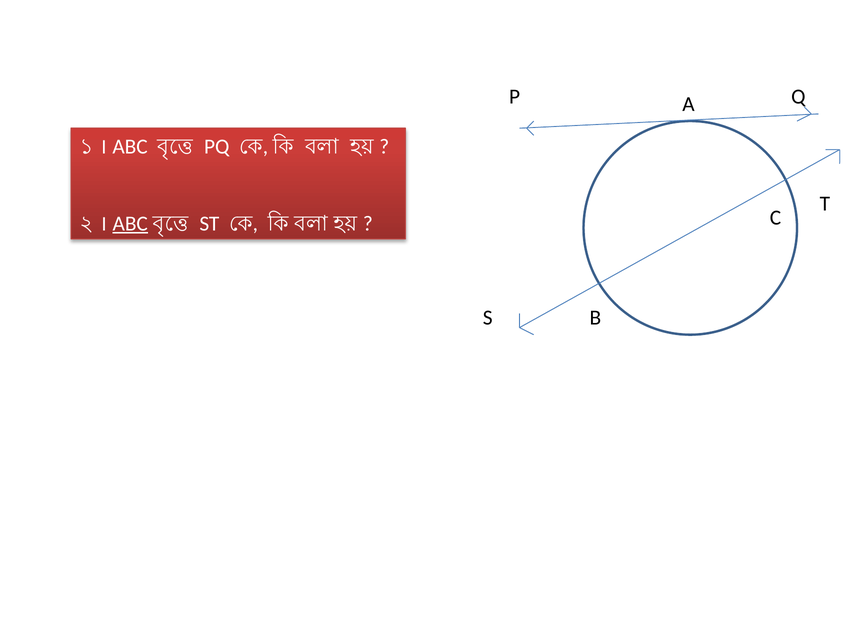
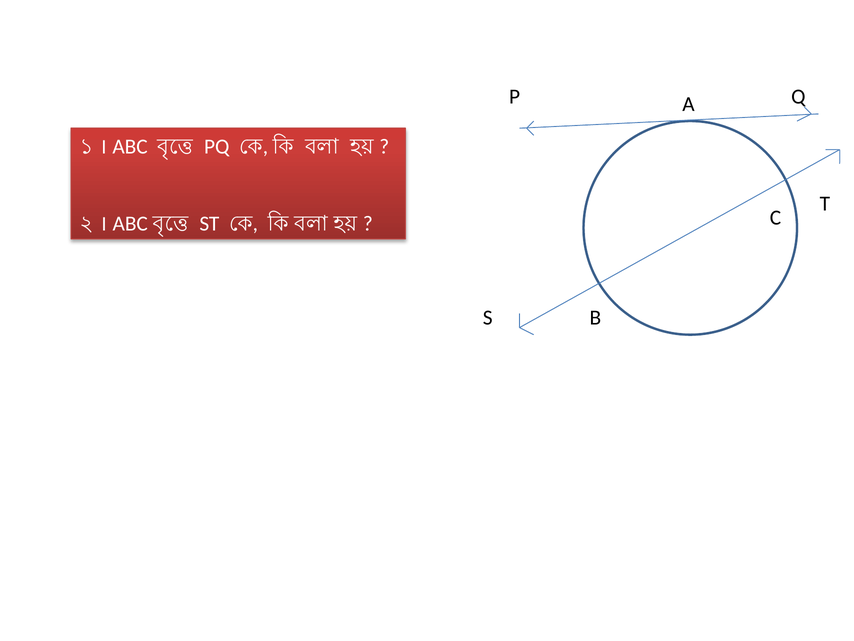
ABC underline: present -> none (130, 223)
